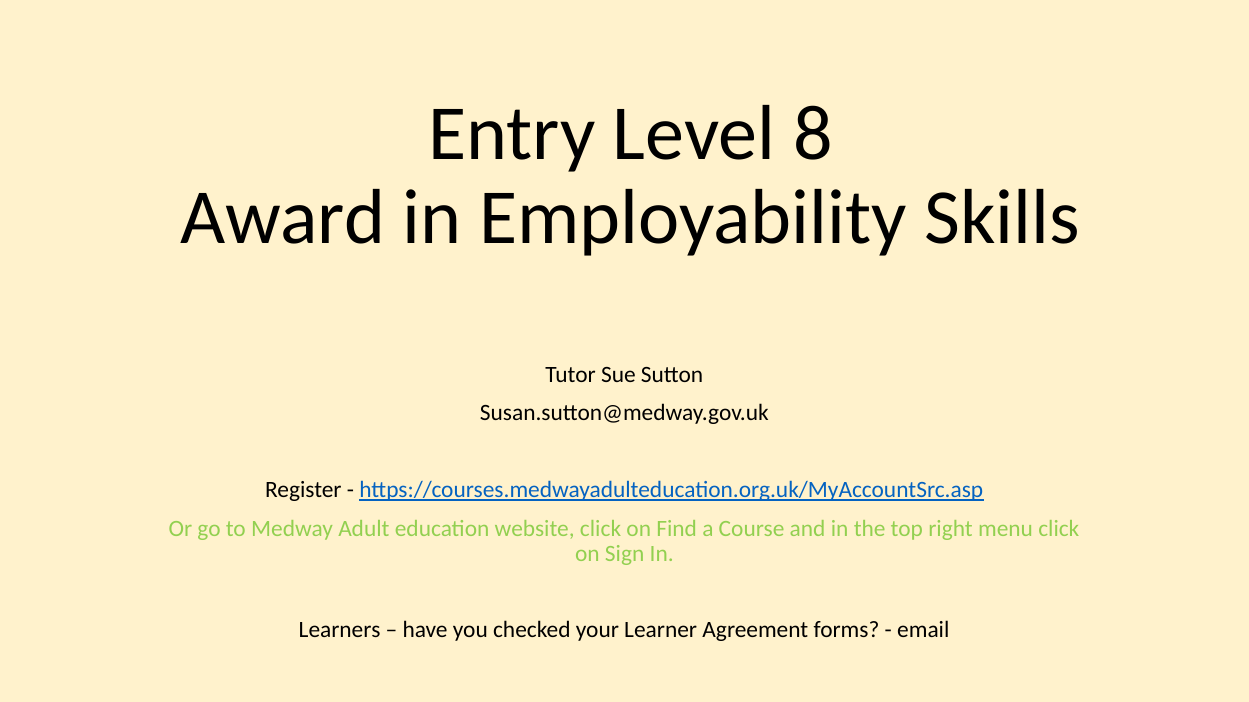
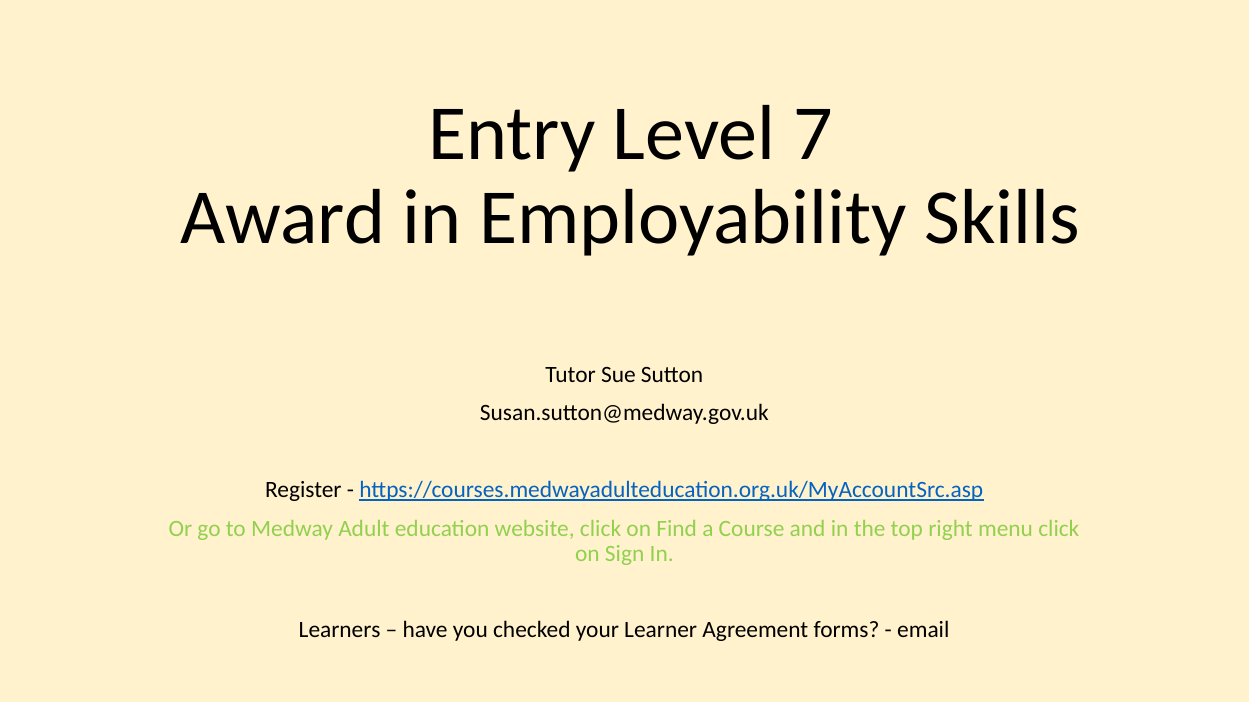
8: 8 -> 7 (813, 133)
